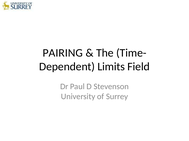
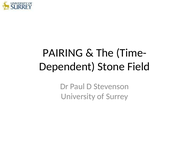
Limits: Limits -> Stone (111, 67)
